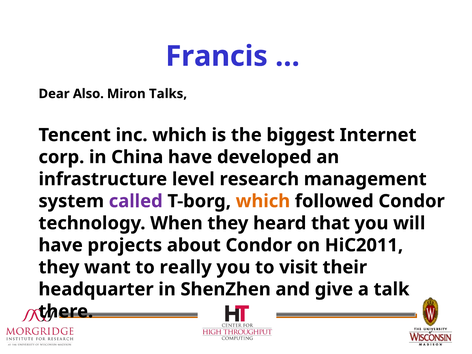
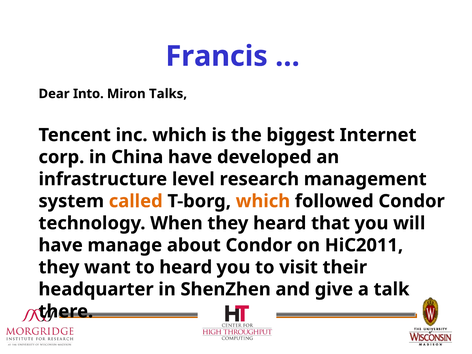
Also: Also -> Into (88, 94)
called colour: purple -> orange (136, 201)
projects: projects -> manage (125, 245)
to really: really -> heard (186, 267)
